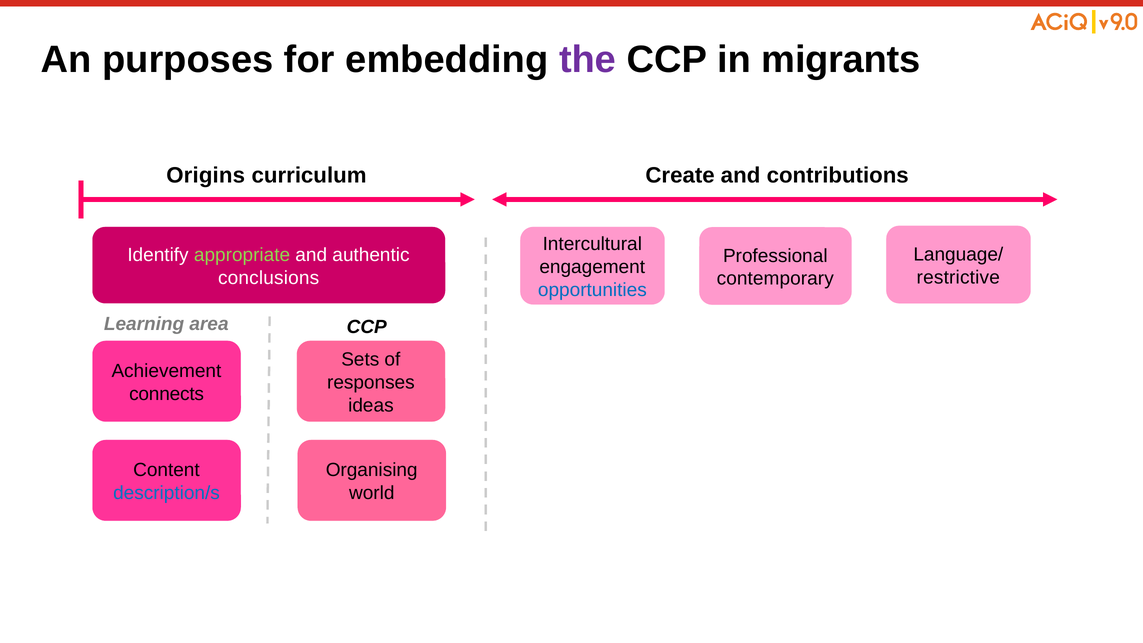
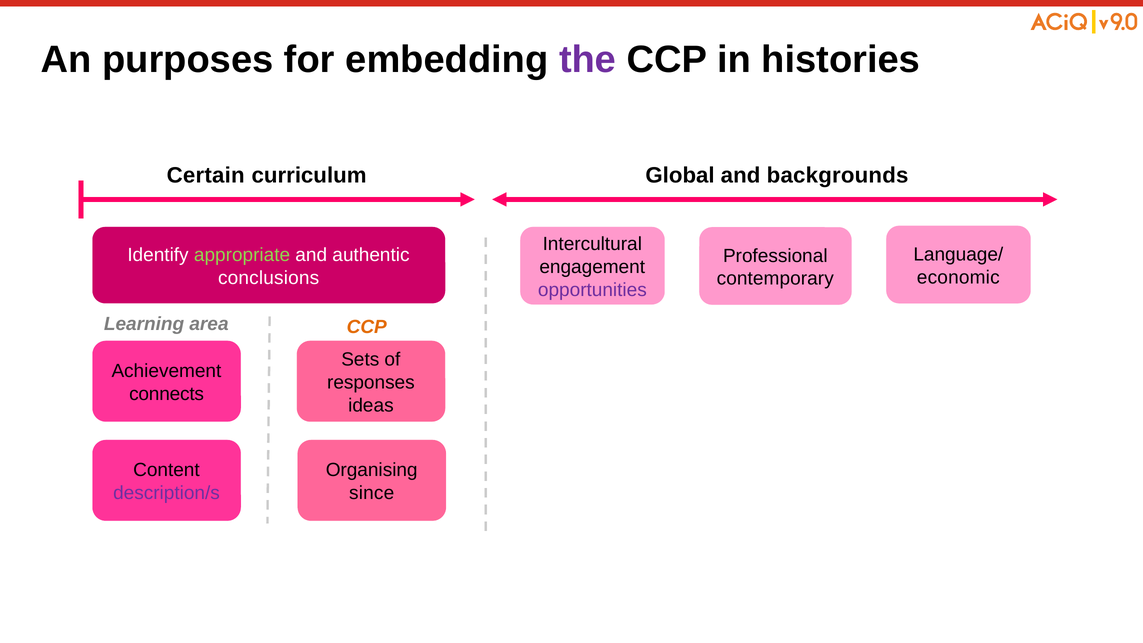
migrants: migrants -> histories (841, 60)
Origins: Origins -> Certain (206, 175)
Create: Create -> Global (680, 175)
contributions: contributions -> backgrounds (838, 175)
restrictive: restrictive -> economic (958, 277)
opportunities colour: blue -> purple (592, 290)
CCP colour: black -> orange (367, 327)
description/s colour: blue -> purple (166, 493)
world: world -> since (372, 493)
